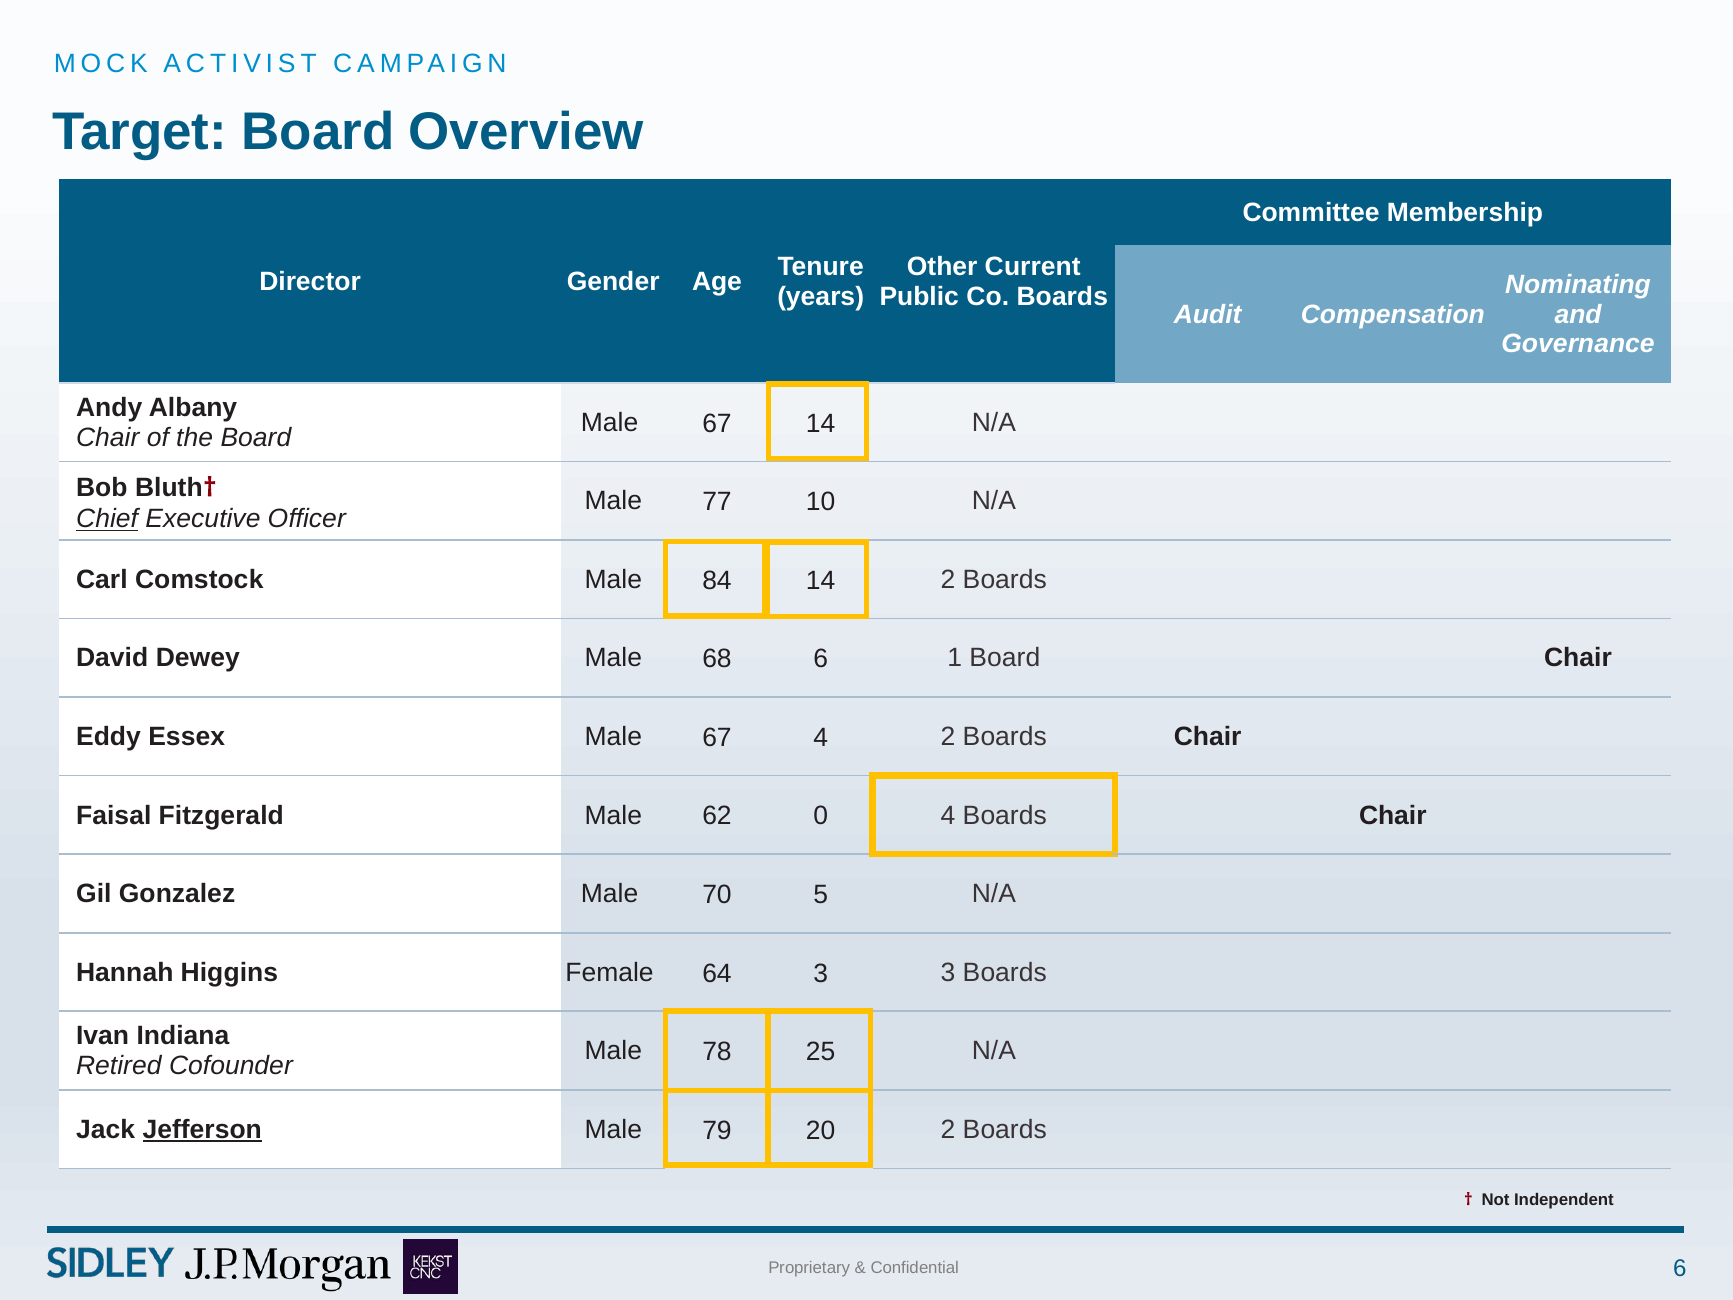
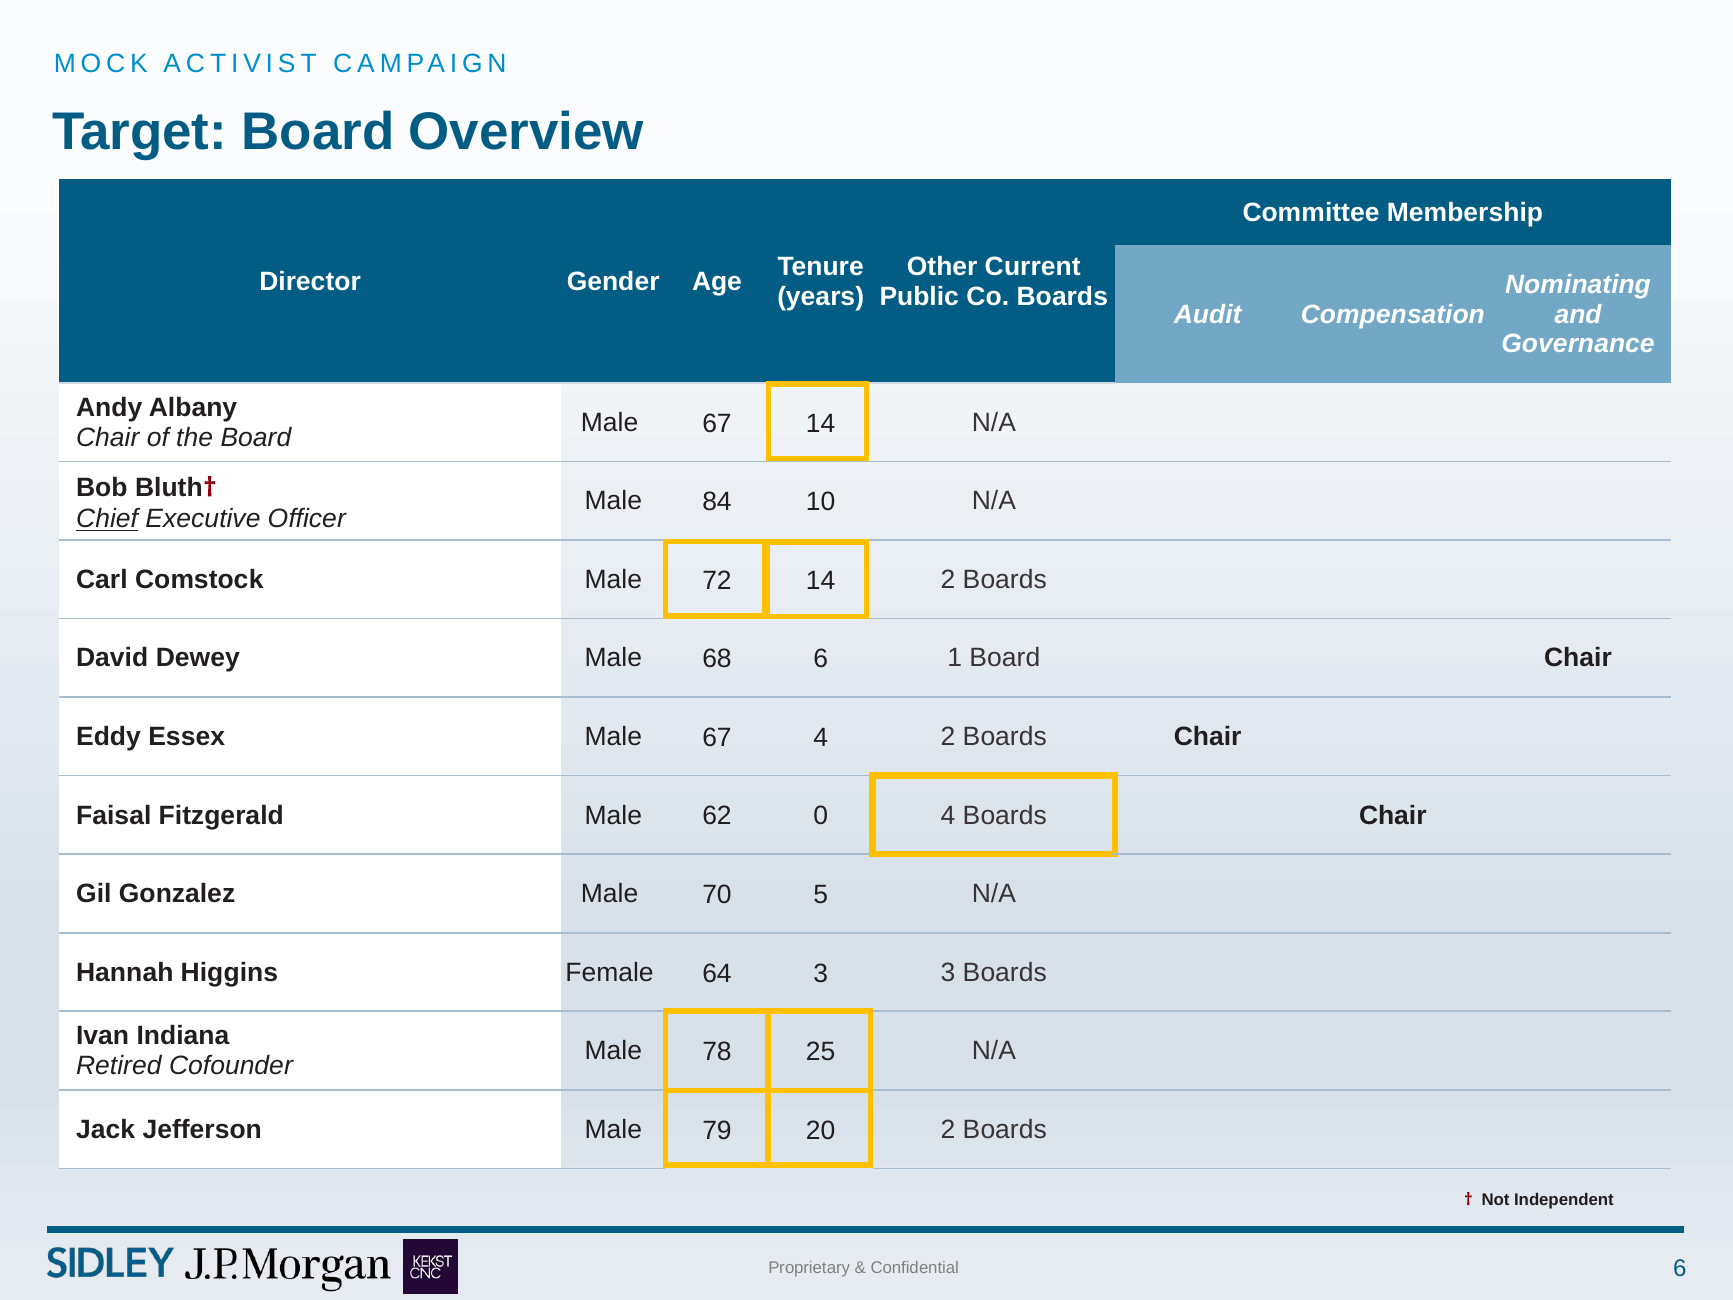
77: 77 -> 84 (717, 502)
84: 84 -> 72 (717, 580)
Jefferson underline: present -> none (202, 1129)
